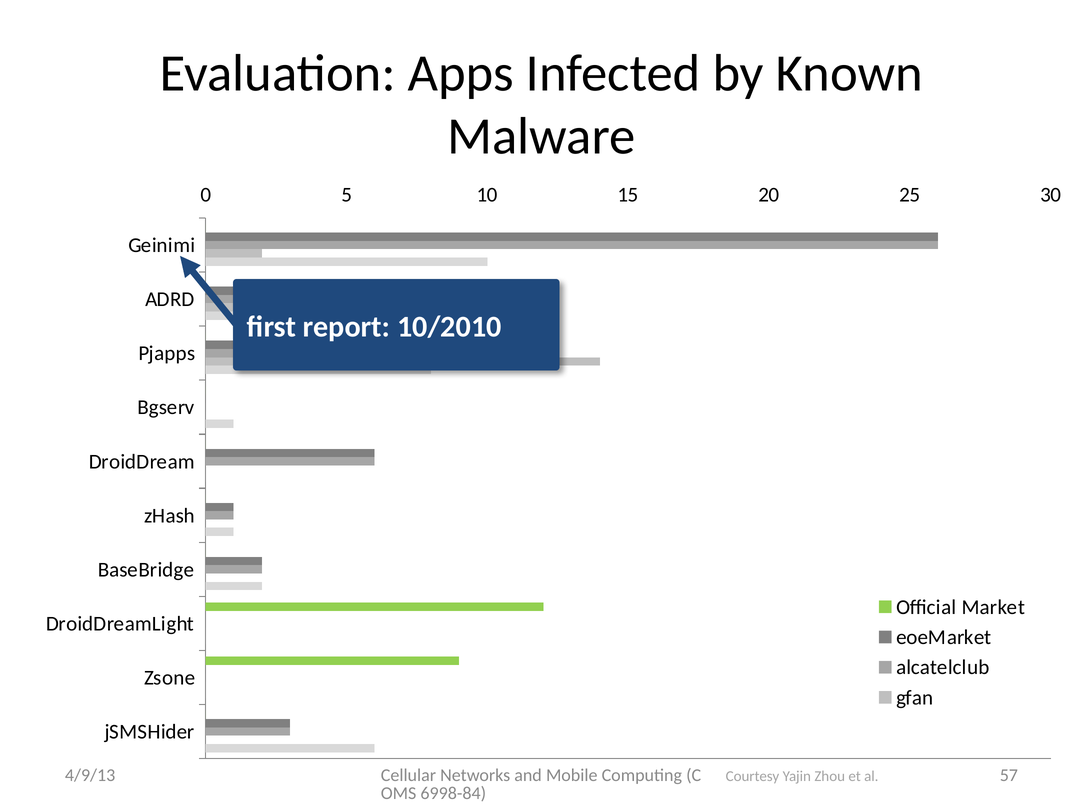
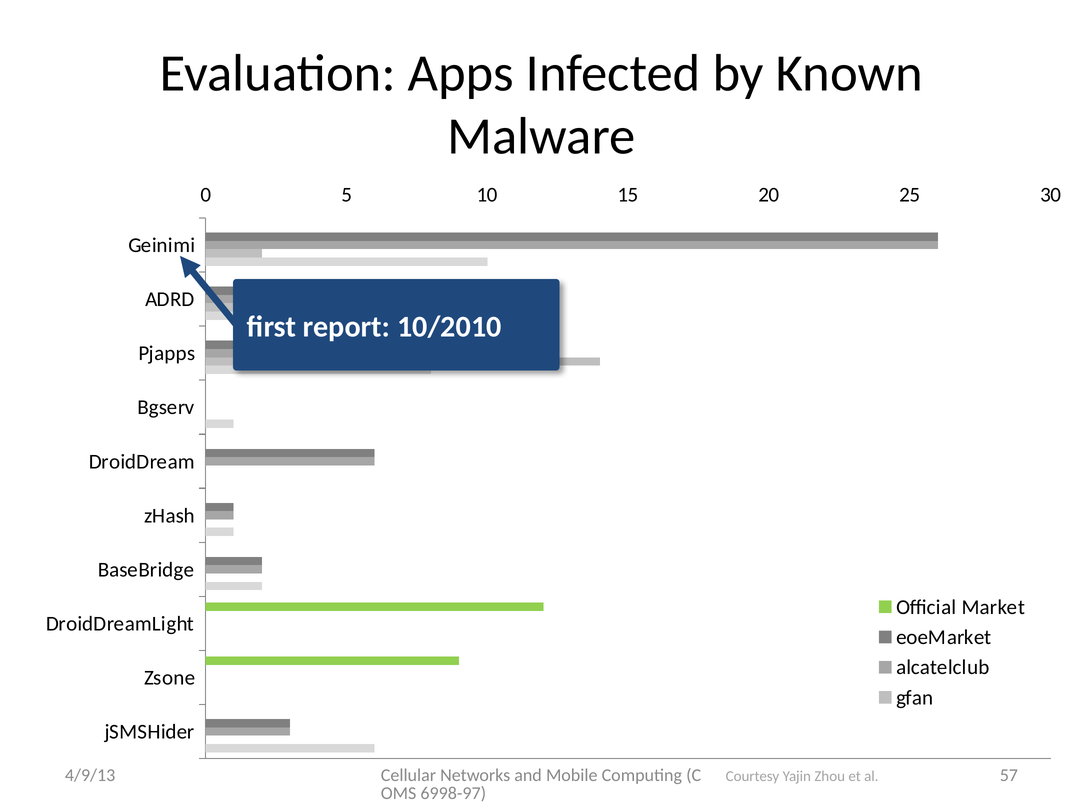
6998-84: 6998-84 -> 6998-97 (453, 794)
